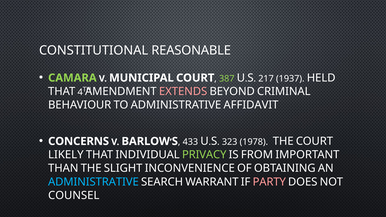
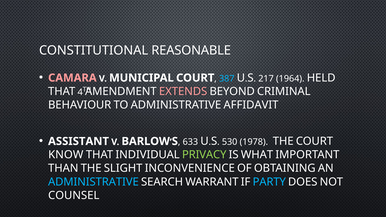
CAMARA colour: light green -> pink (72, 78)
387 colour: light green -> light blue (227, 79)
1937: 1937 -> 1964 (290, 79)
CONCERNS: CONCERNS -> ASSISTANT (79, 141)
433: 433 -> 633 (190, 142)
323: 323 -> 530 (230, 142)
LIKELY: LIKELY -> KNOW (66, 155)
FROM: FROM -> WHAT (257, 155)
PARTY colour: pink -> light blue (269, 182)
